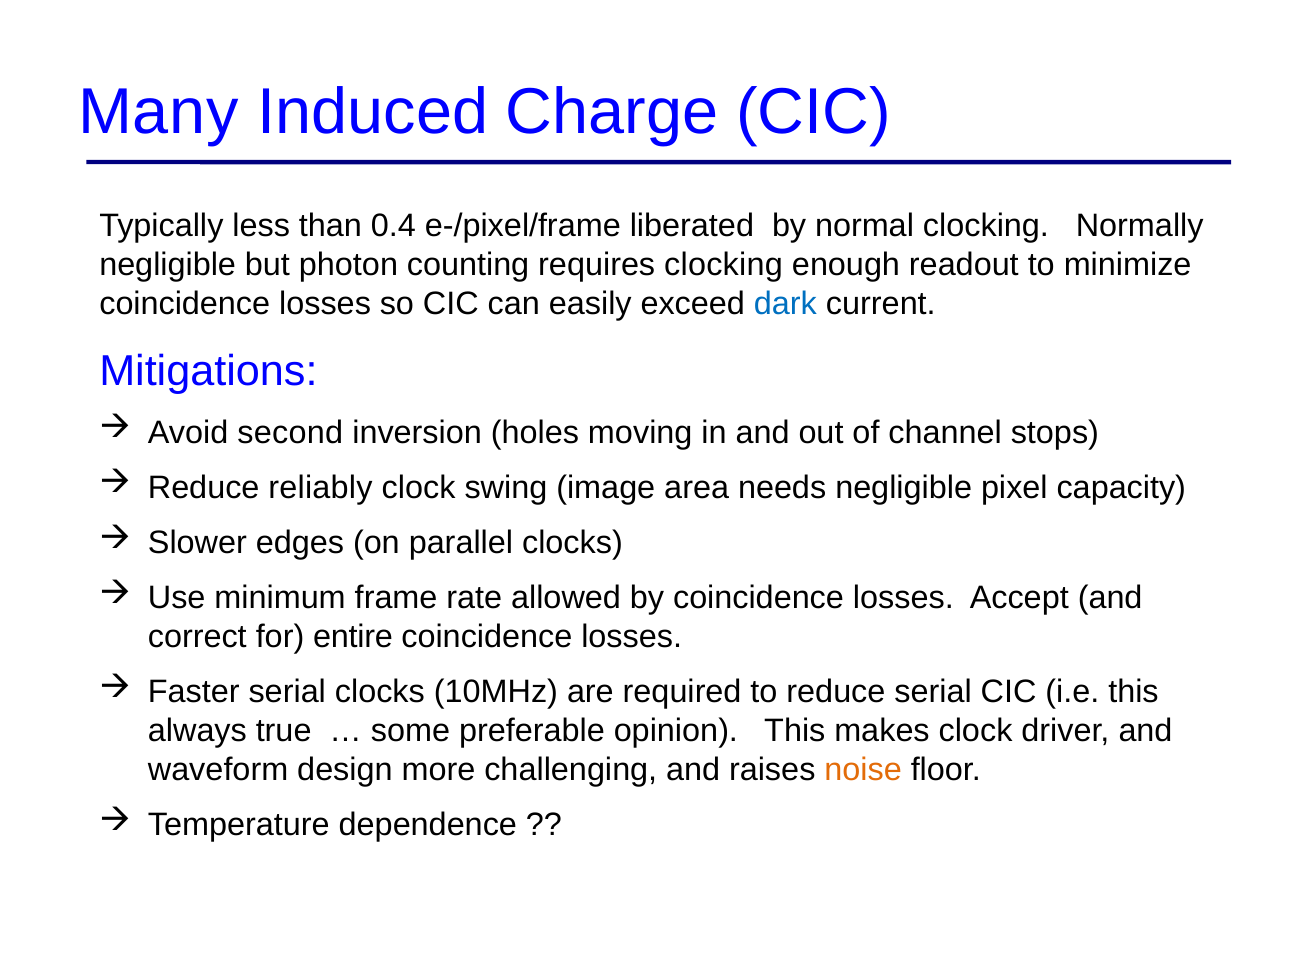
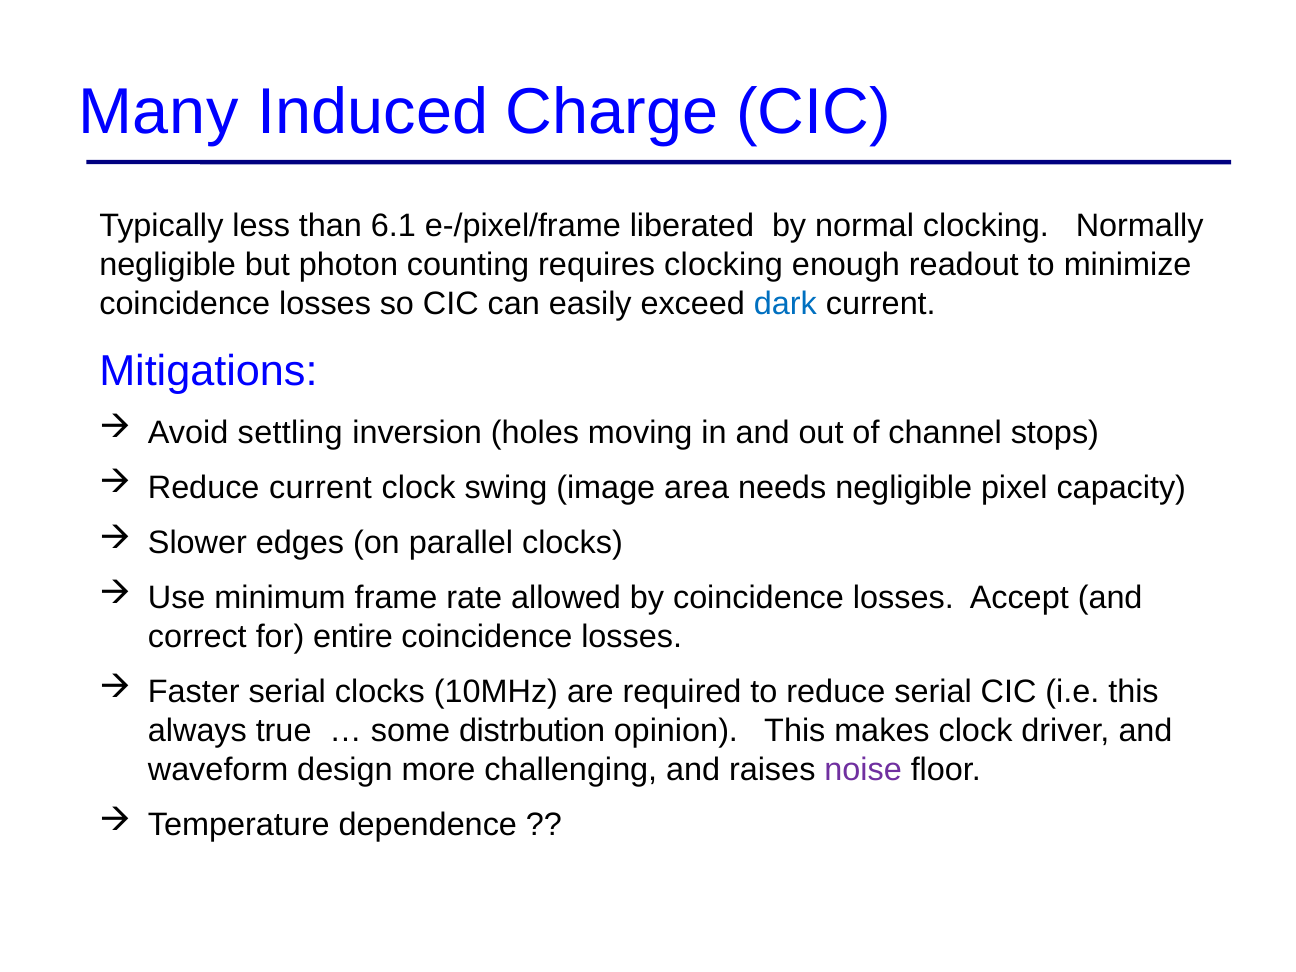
0.4: 0.4 -> 6.1 (393, 226)
second: second -> settling (290, 432)
Reduce reliably: reliably -> current (320, 488)
preferable: preferable -> distrbution (532, 731)
noise colour: orange -> purple (863, 770)
